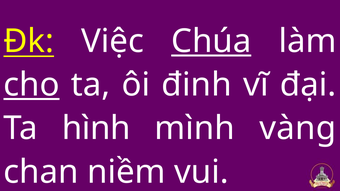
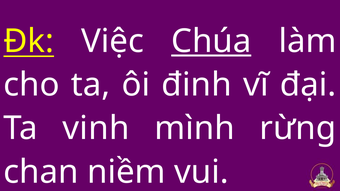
cho underline: present -> none (32, 85)
hình: hình -> vinh (96, 129)
vàng: vàng -> rừng (298, 129)
